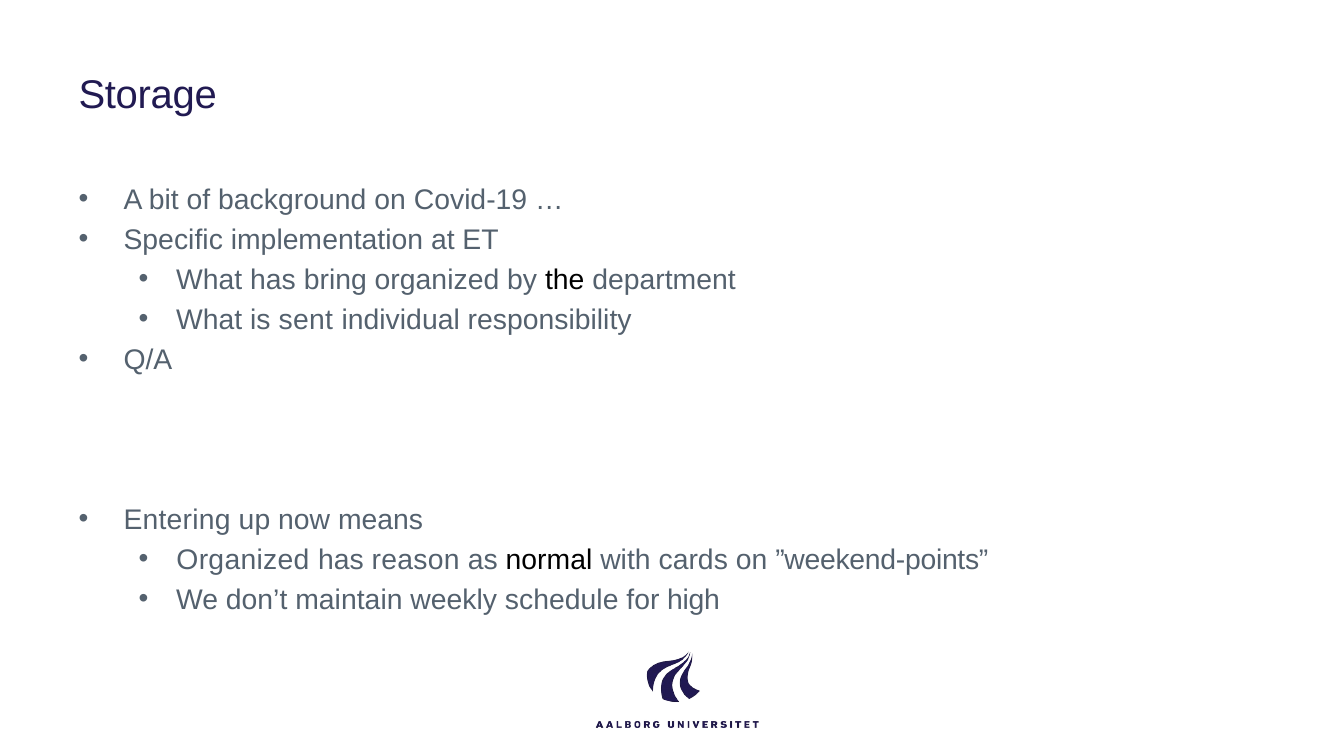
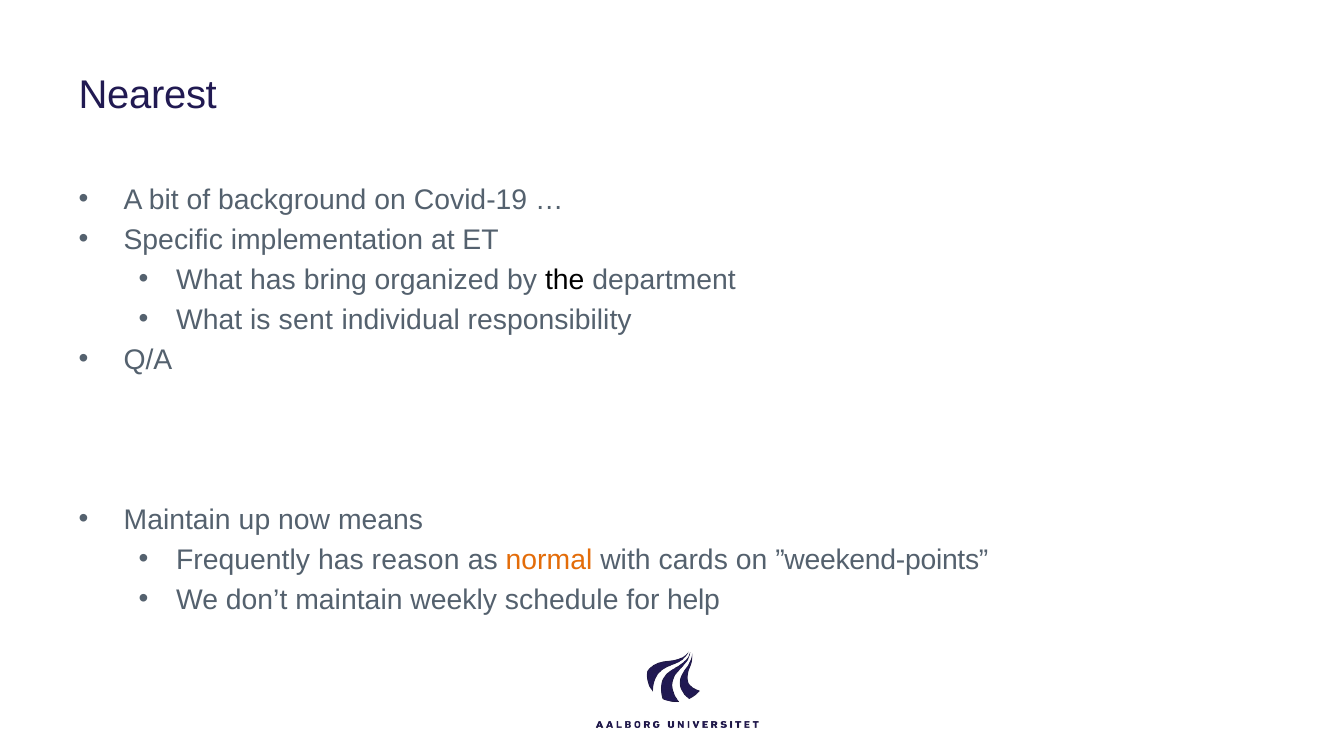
Storage: Storage -> Nearest (148, 95)
Entering: Entering -> Maintain (177, 520)
Organized: Organized -> Frequently (243, 560)
normal colour: black -> orange (549, 560)
high: high -> help (694, 600)
